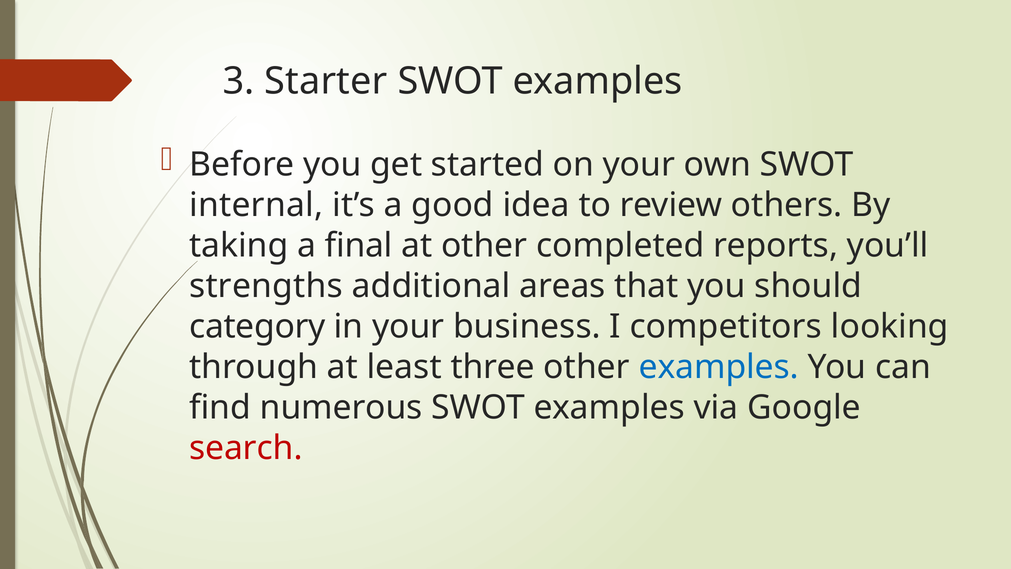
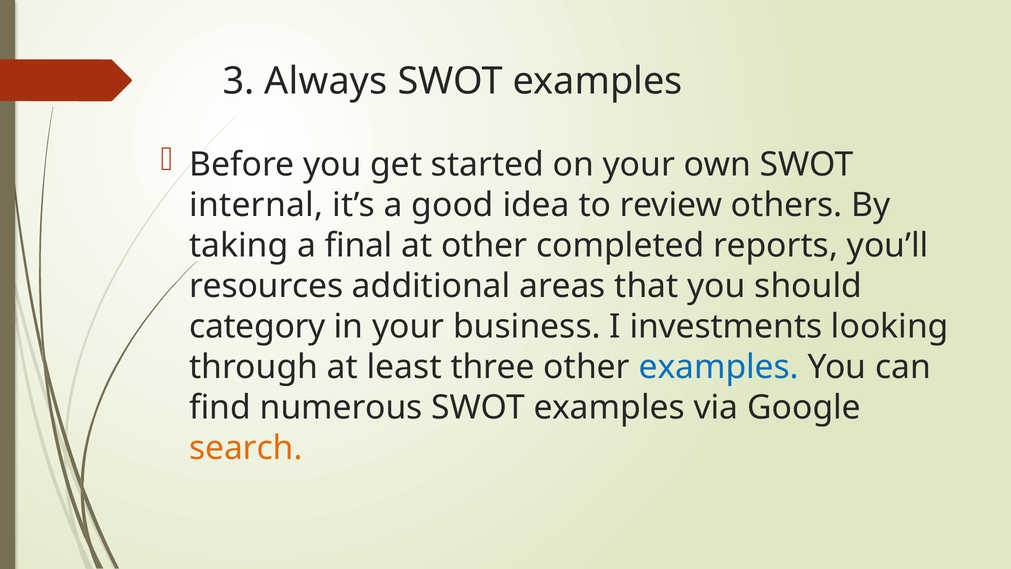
Starter: Starter -> Always (326, 81)
strengths: strengths -> resources (266, 286)
competitors: competitors -> investments (726, 326)
search colour: red -> orange (246, 448)
